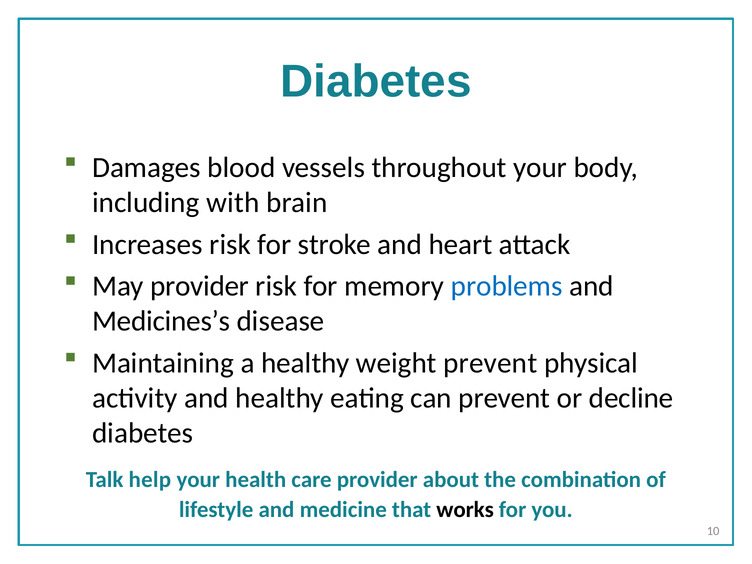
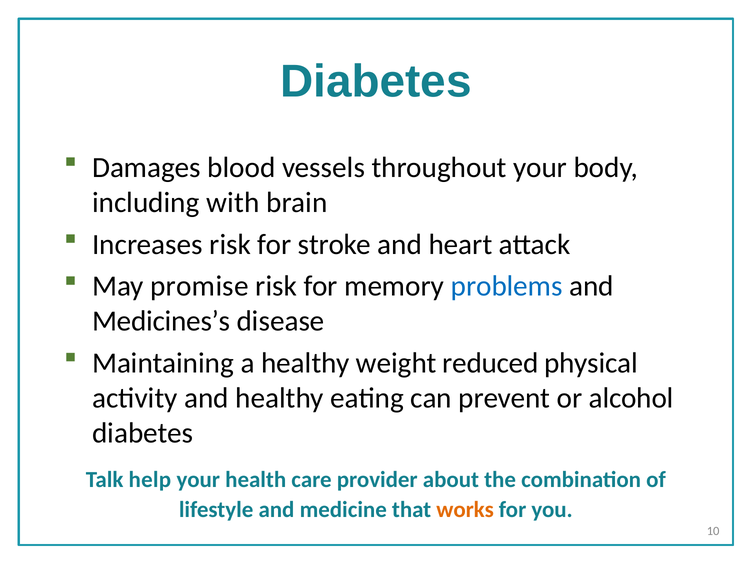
May provider: provider -> promise (199, 286)
weight prevent: prevent -> reduced (490, 363)
decline: decline -> alcohol (631, 398)
works colour: black -> orange (465, 510)
